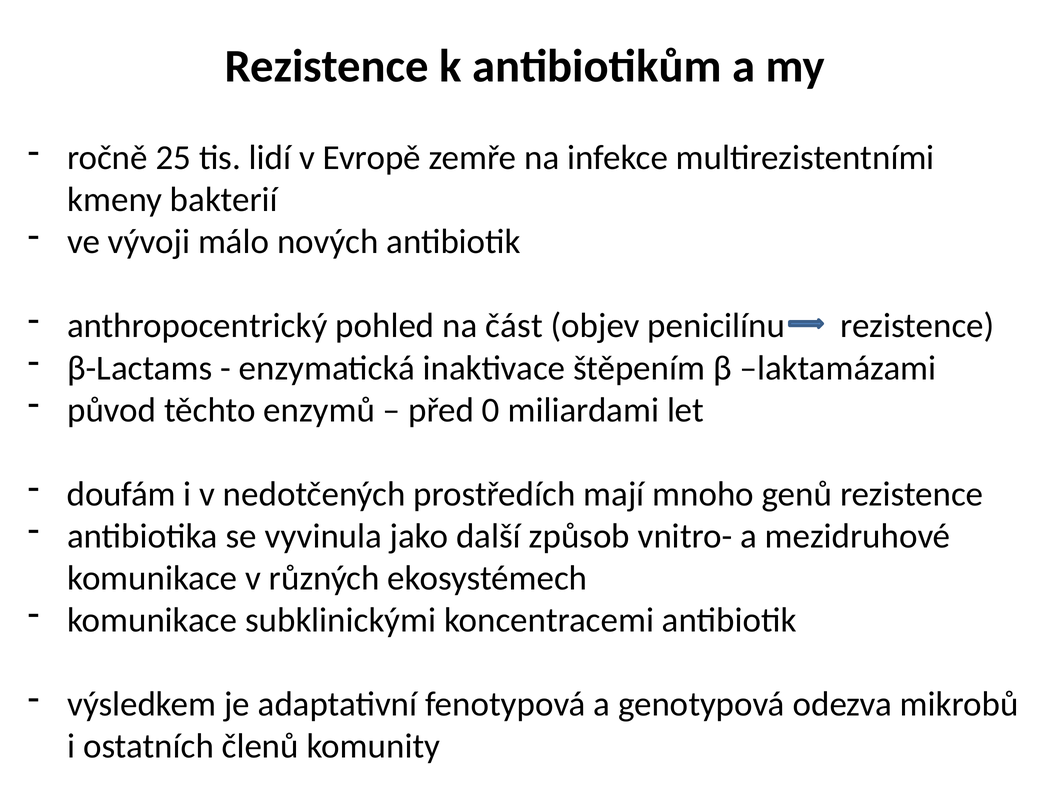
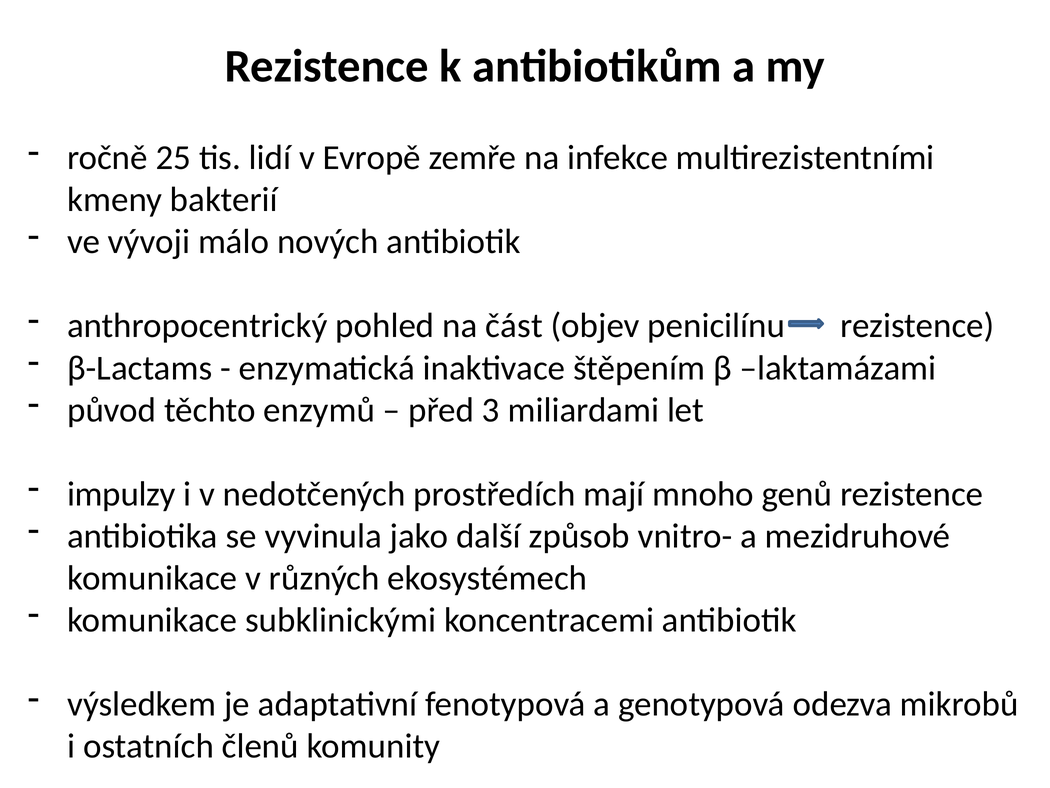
0: 0 -> 3 (491, 410)
doufám: doufám -> impulzy (121, 494)
